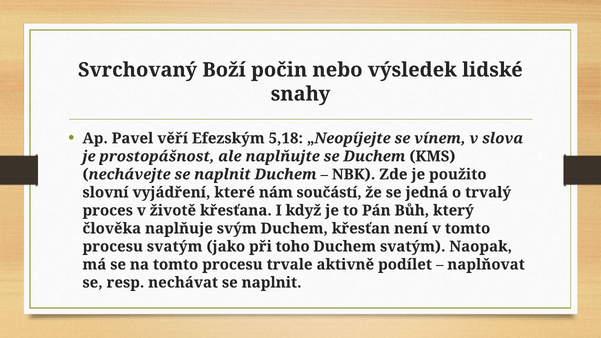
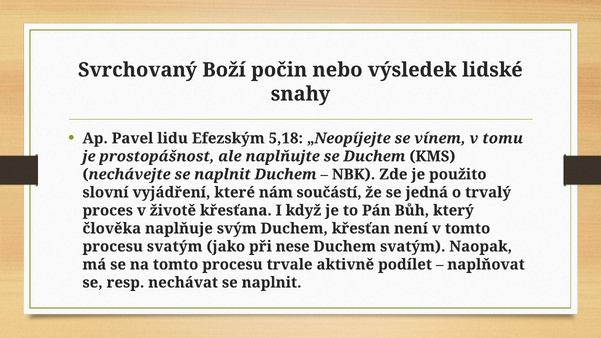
věří: věří -> lidu (173, 138)
slova: slova -> tomu (503, 138)
toho: toho -> nese (293, 247)
